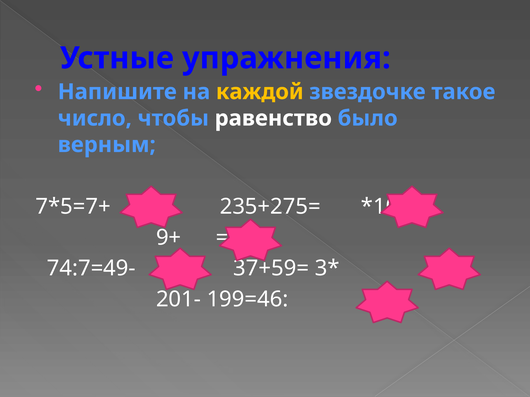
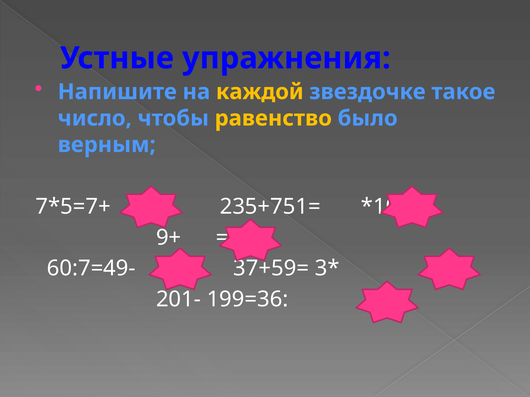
равенство colour: white -> yellow (273, 118)
235+275=: 235+275= -> 235+751= (270, 207)
74:7=49-: 74:7=49- -> 60:7=49- (91, 269)
199=46: 199=46 -> 199=36 (248, 300)
